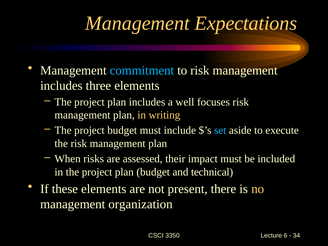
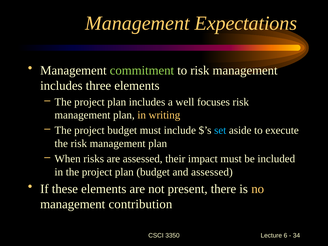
commitment colour: light blue -> light green (142, 70)
and technical: technical -> assessed (212, 172)
organization: organization -> contribution (140, 204)
